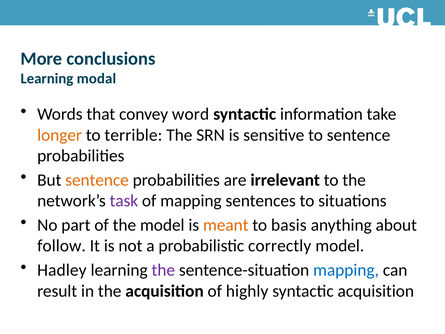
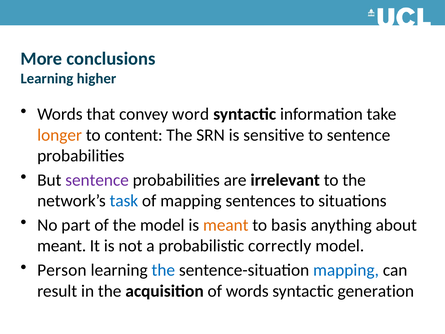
modal: modal -> higher (96, 79)
terrible: terrible -> content (134, 135)
sentence colour: orange -> purple (97, 180)
task colour: purple -> blue (124, 201)
follow: follow -> meant (62, 246)
Hadley: Hadley -> Person (62, 270)
the colour: purple -> blue (163, 270)
of highly: highly -> words (247, 291)
syntactic acquisition: acquisition -> generation (376, 291)
